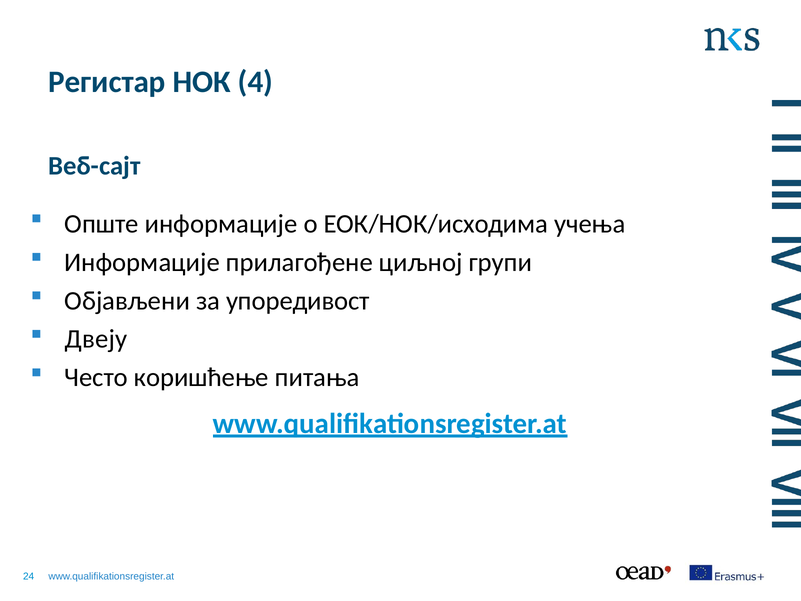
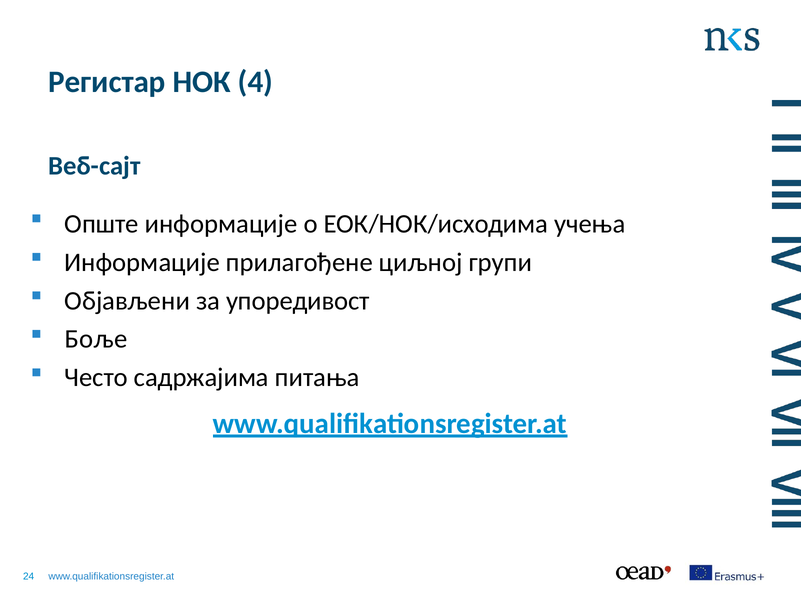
Двеју: Двеју -> Боље (96, 339)
коришћење: коришћење -> садржајима (201, 377)
